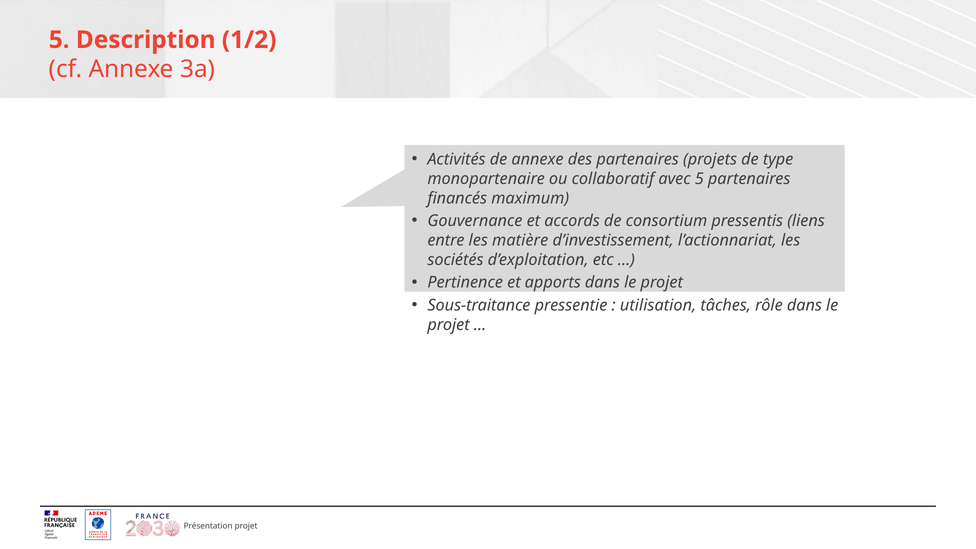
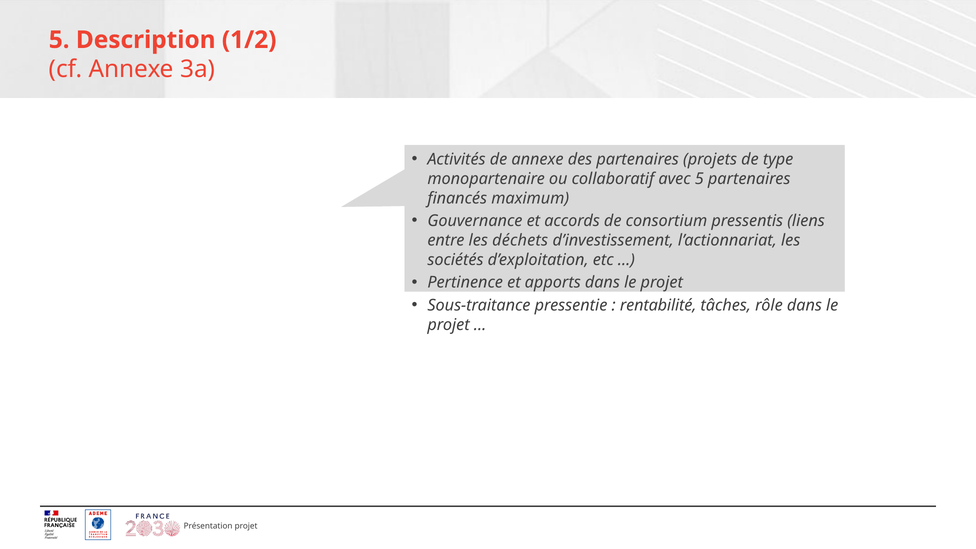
matière: matière -> déchets (520, 241)
utilisation: utilisation -> rentabilité (658, 305)
